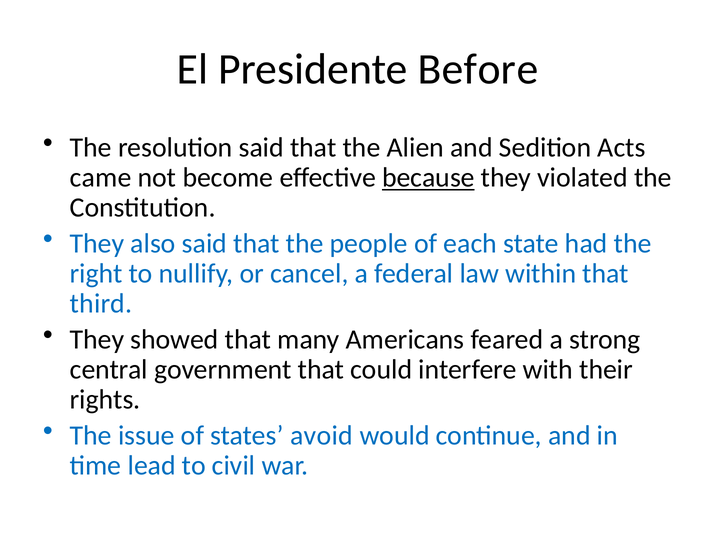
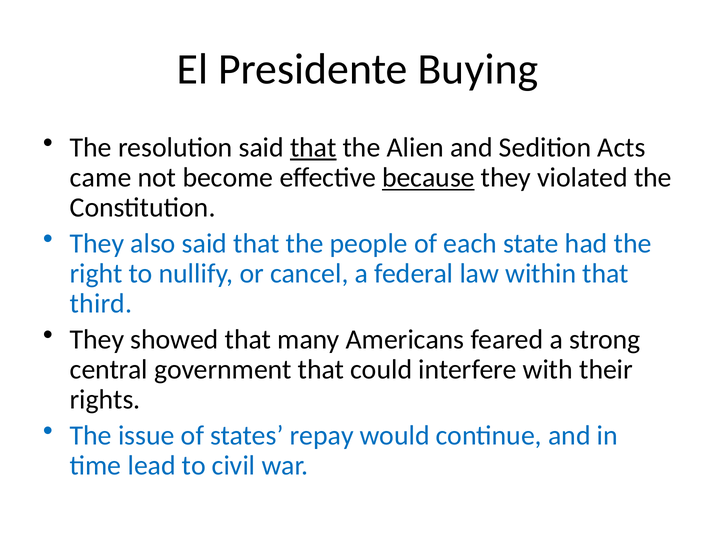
Before: Before -> Buying (478, 69)
that underline: none -> present (313, 148)
avoid: avoid -> repay (322, 435)
